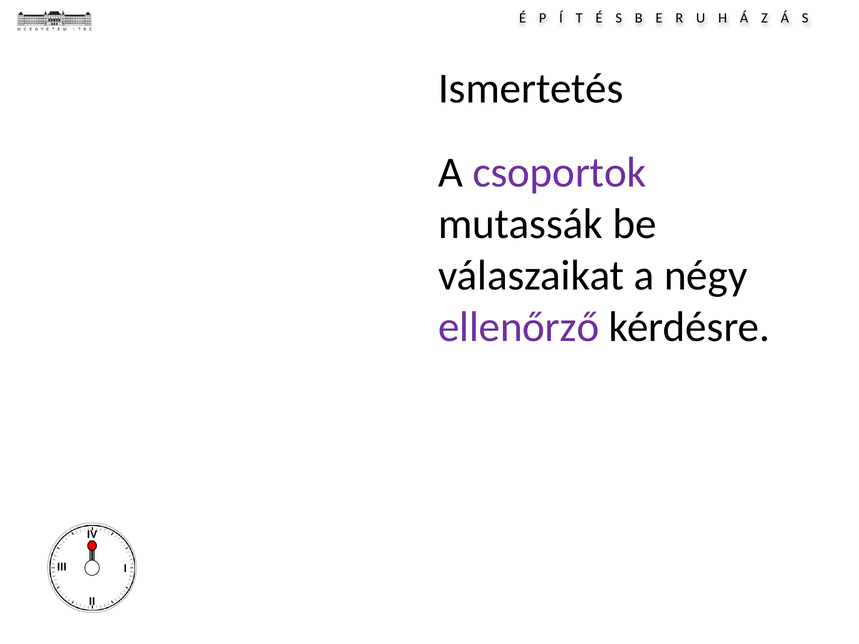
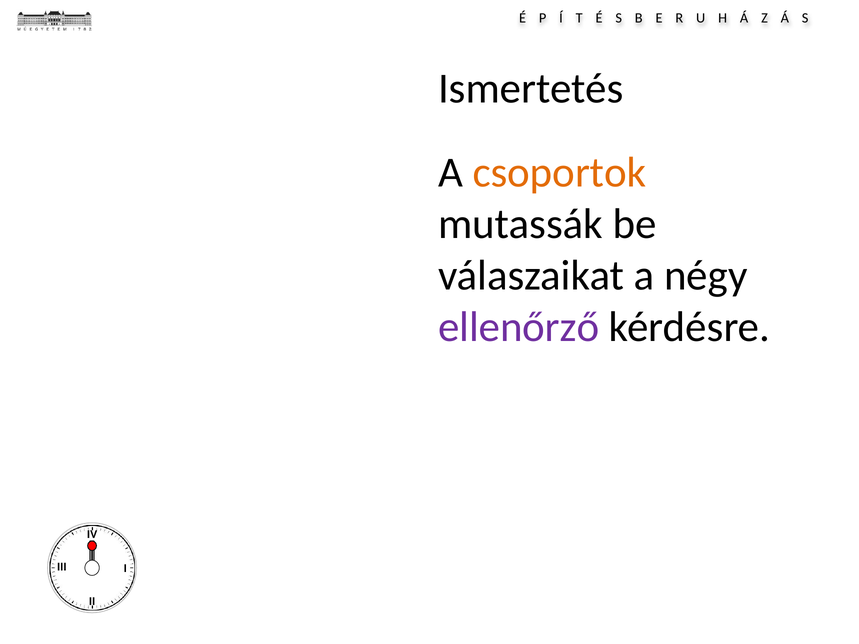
csoportok colour: purple -> orange (559, 173)
